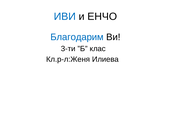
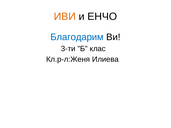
ИВИ colour: blue -> orange (65, 17)
